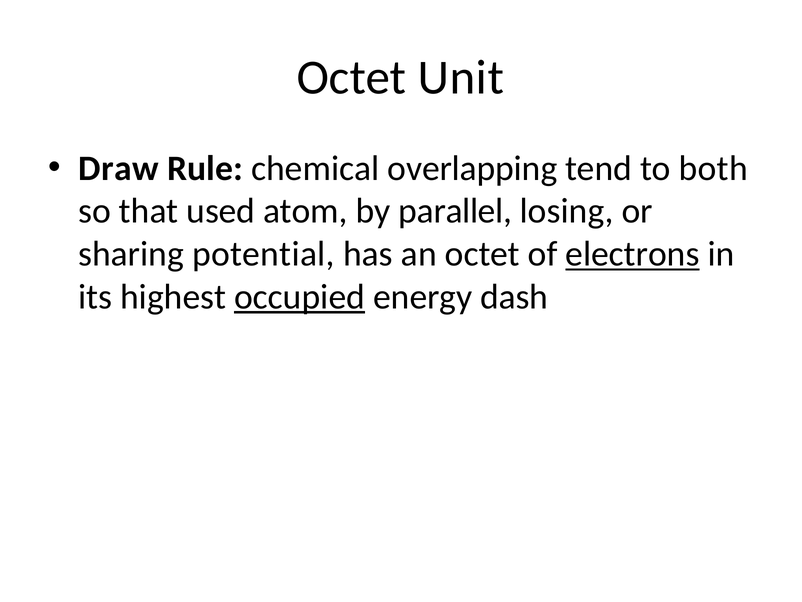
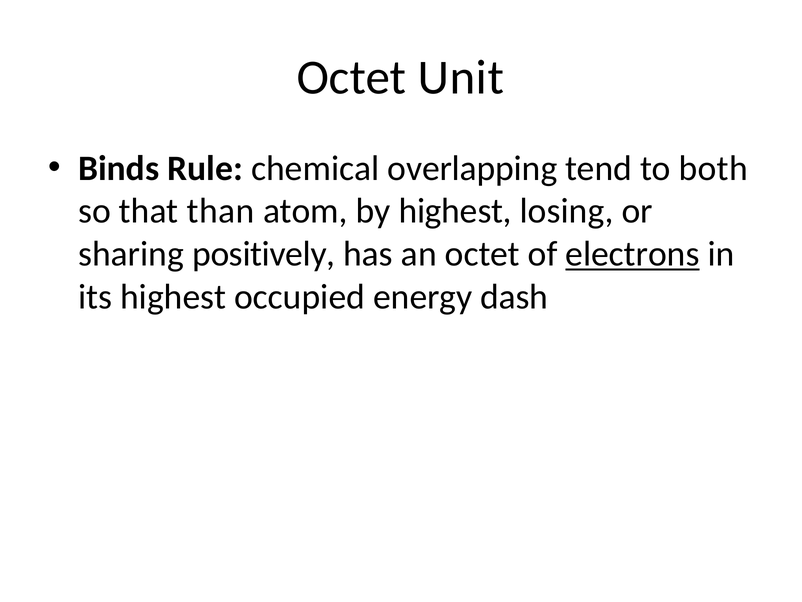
Draw: Draw -> Binds (119, 168)
used: used -> than (221, 211)
by parallel: parallel -> highest (455, 211)
potential: potential -> positively (264, 254)
occupied underline: present -> none (300, 297)
